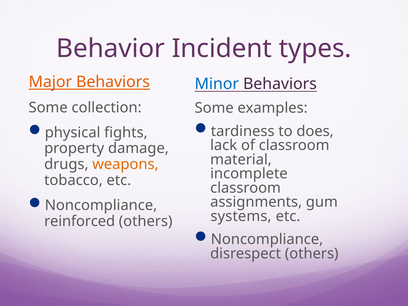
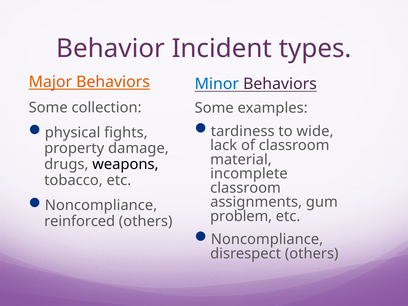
does: does -> wide (315, 131)
weapons colour: orange -> black (125, 164)
systems: systems -> problem (241, 216)
